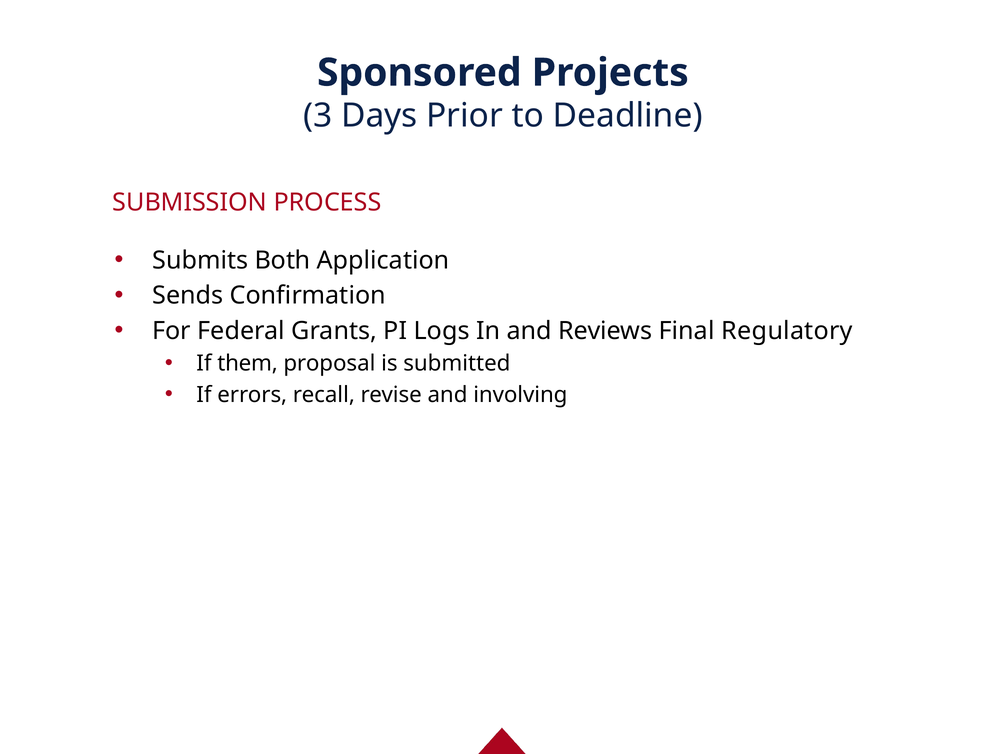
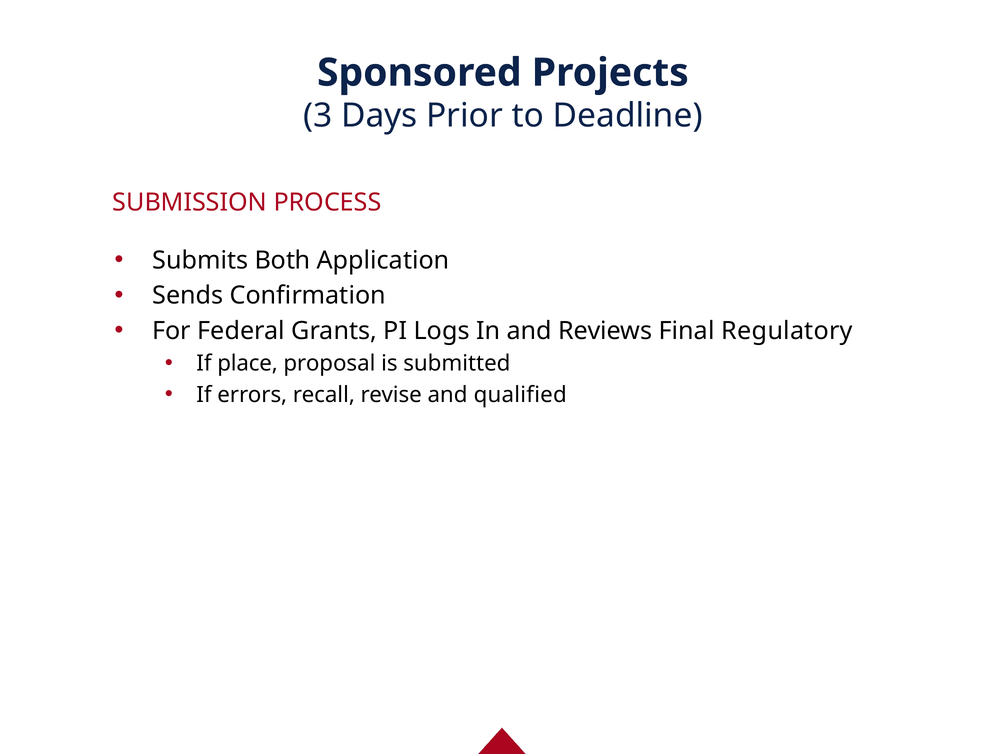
them: them -> place (248, 364)
involving: involving -> qualified (520, 395)
